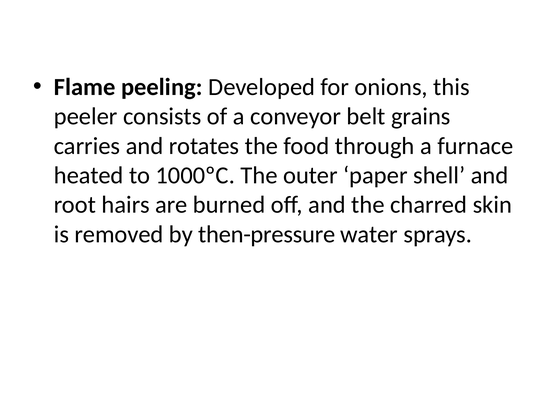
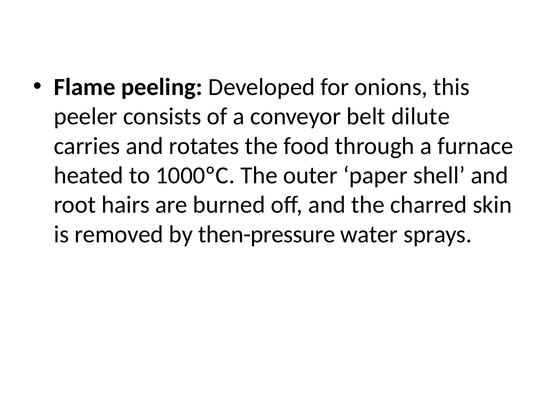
grains: grains -> dilute (421, 117)
